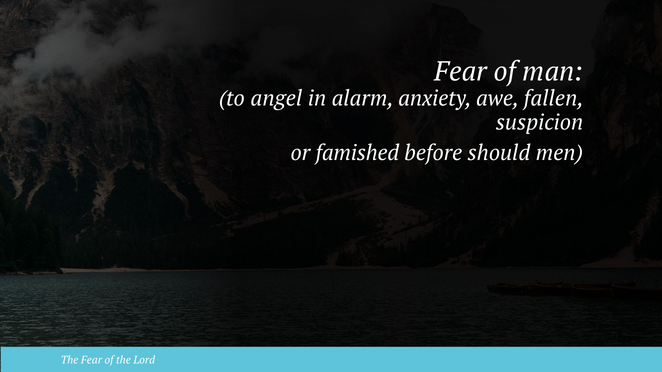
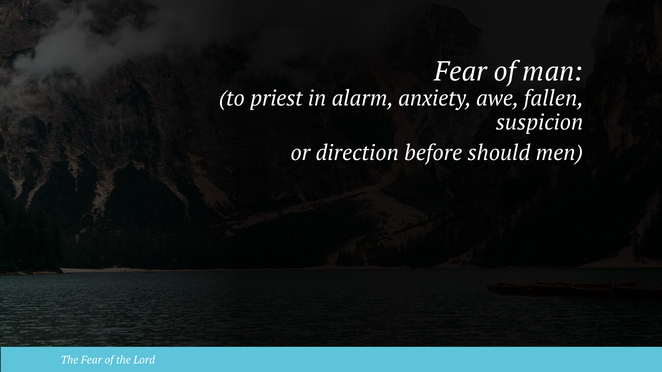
angel: angel -> priest (276, 99)
famished: famished -> direction (357, 153)
